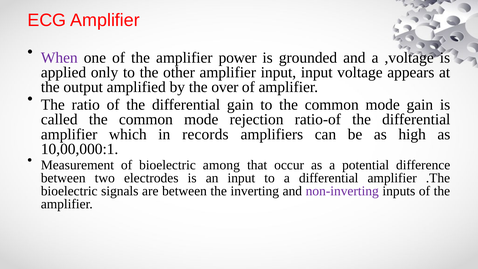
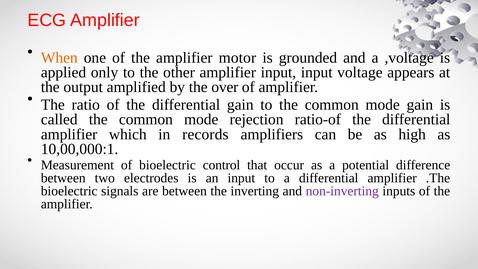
When colour: purple -> orange (59, 58)
power: power -> motor (237, 58)
among: among -> control (222, 165)
